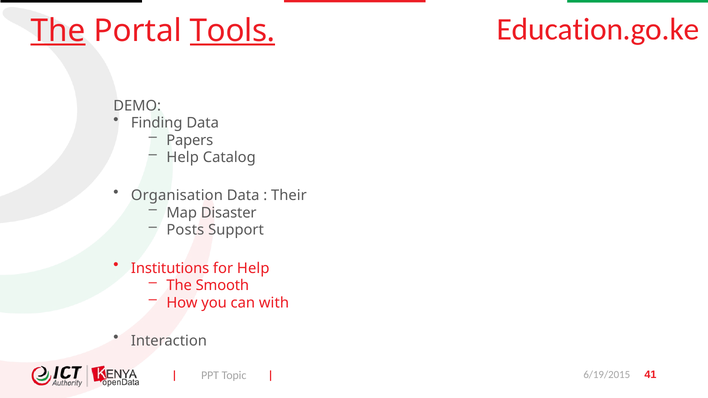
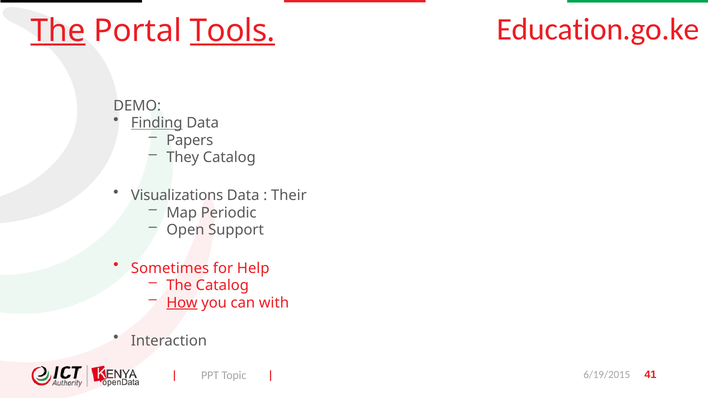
Finding underline: none -> present (157, 123)
Help: Help -> They (183, 158)
Organisation: Organisation -> Visualizations (177, 196)
Disaster: Disaster -> Periodic (229, 213)
Posts: Posts -> Open (185, 230)
Institutions: Institutions -> Sometimes (170, 268)
The Smooth: Smooth -> Catalog (222, 286)
How underline: none -> present (182, 303)
